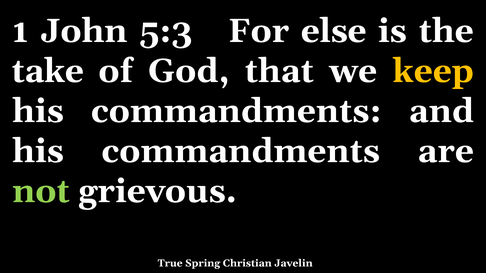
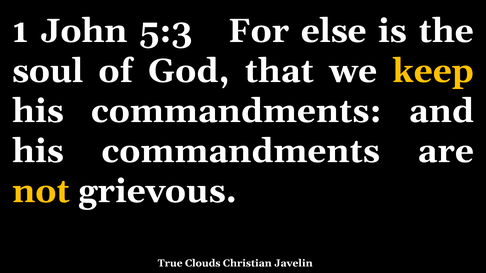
take: take -> soul (48, 71)
not colour: light green -> yellow (41, 191)
Spring: Spring -> Clouds (203, 264)
